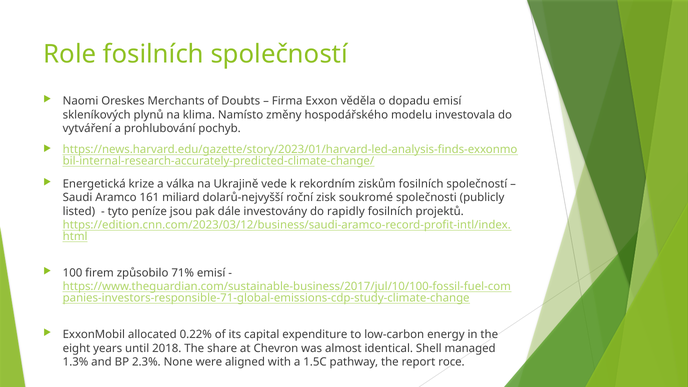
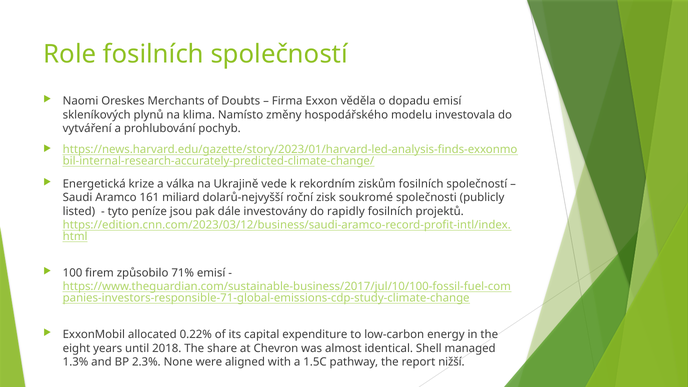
roce: roce -> nižší (451, 362)
